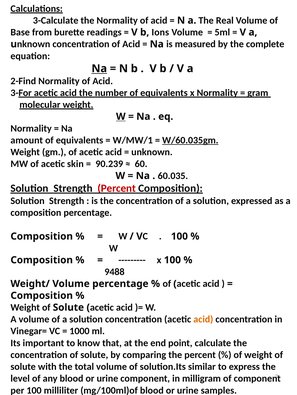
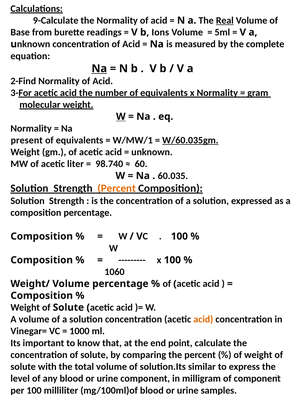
3-Calculate: 3-Calculate -> 9-Calculate (56, 20)
Real underline: none -> present (225, 20)
amount: amount -> present (27, 141)
skin: skin -> liter (75, 164)
90.239: 90.239 -> 98.740 (109, 164)
Percent colour: red -> orange (117, 189)
9488: 9488 -> 1060 (114, 273)
